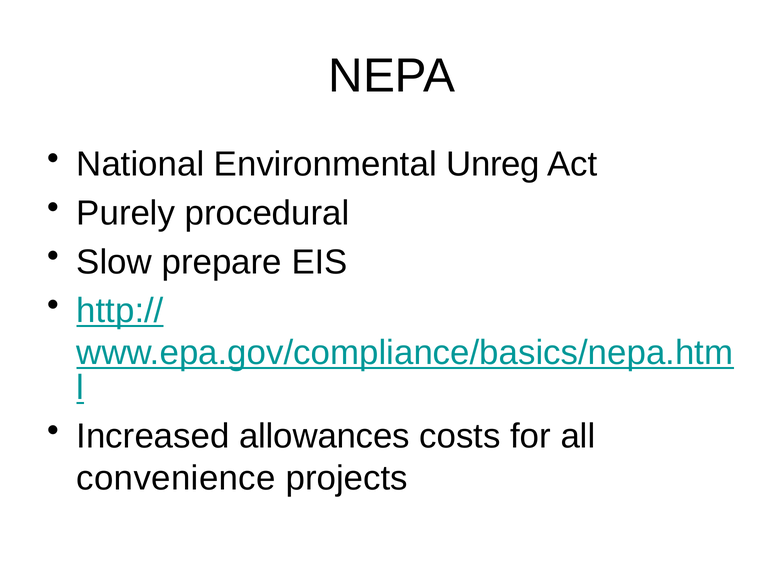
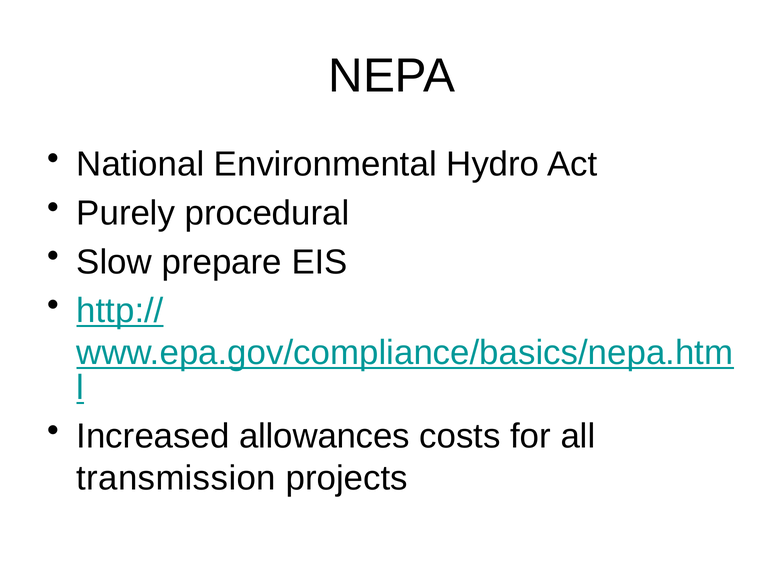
Unreg: Unreg -> Hydro (493, 164)
convenience: convenience -> transmission (176, 478)
